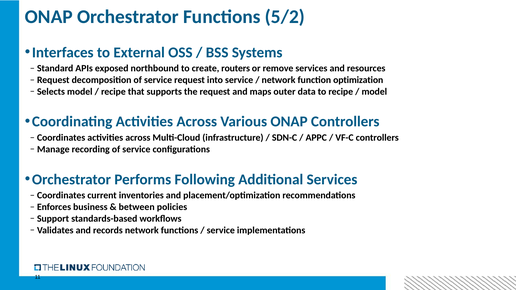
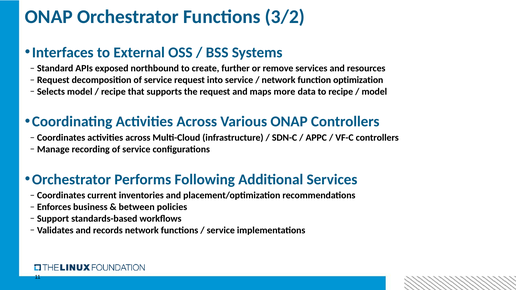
5/2: 5/2 -> 3/2 (285, 17)
routers: routers -> further (236, 69)
outer: outer -> more (284, 92)
